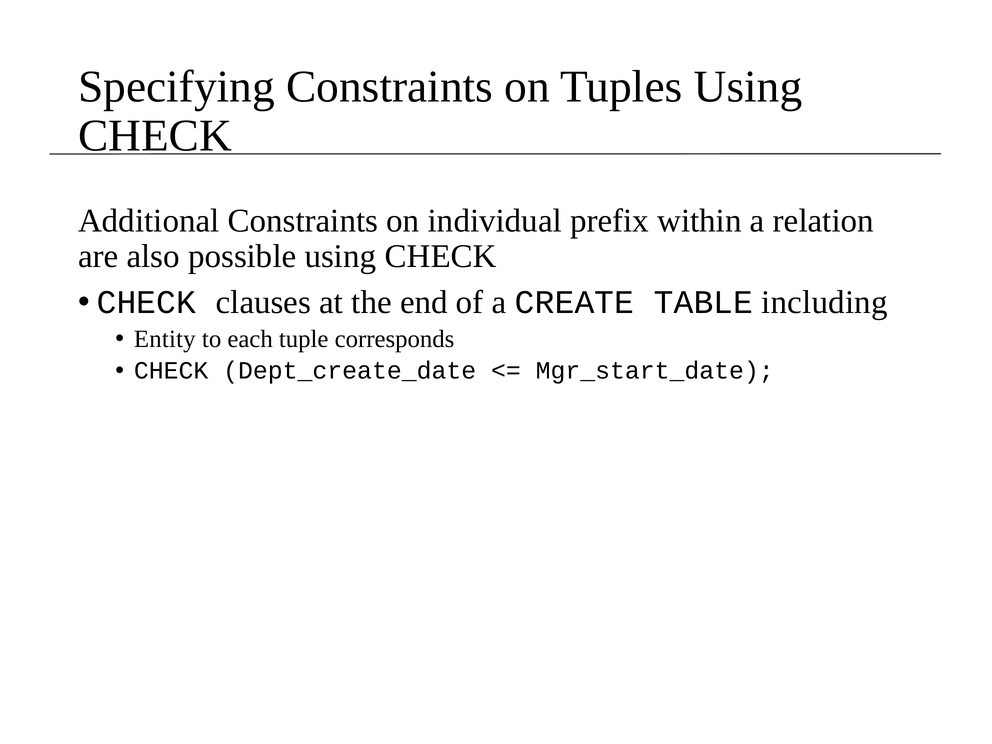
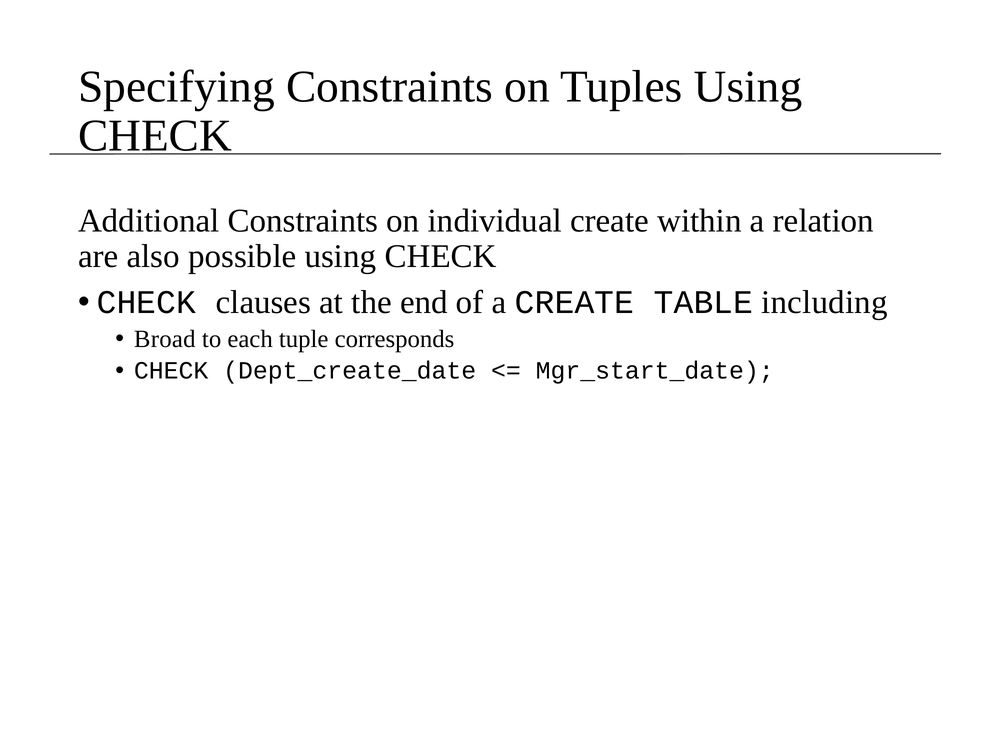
individual prefix: prefix -> create (610, 221)
Entity: Entity -> Broad (165, 339)
